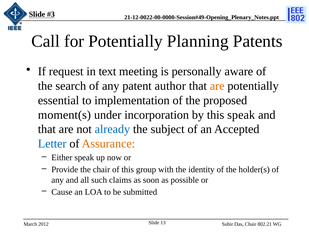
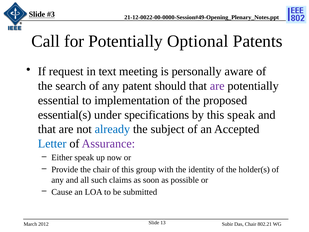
Planning: Planning -> Optional (198, 41)
author: author -> should (170, 86)
are colour: orange -> purple (217, 86)
moment(s: moment(s -> essential(s (65, 115)
incorporation: incorporation -> specifications (157, 115)
Assurance colour: orange -> purple (108, 144)
